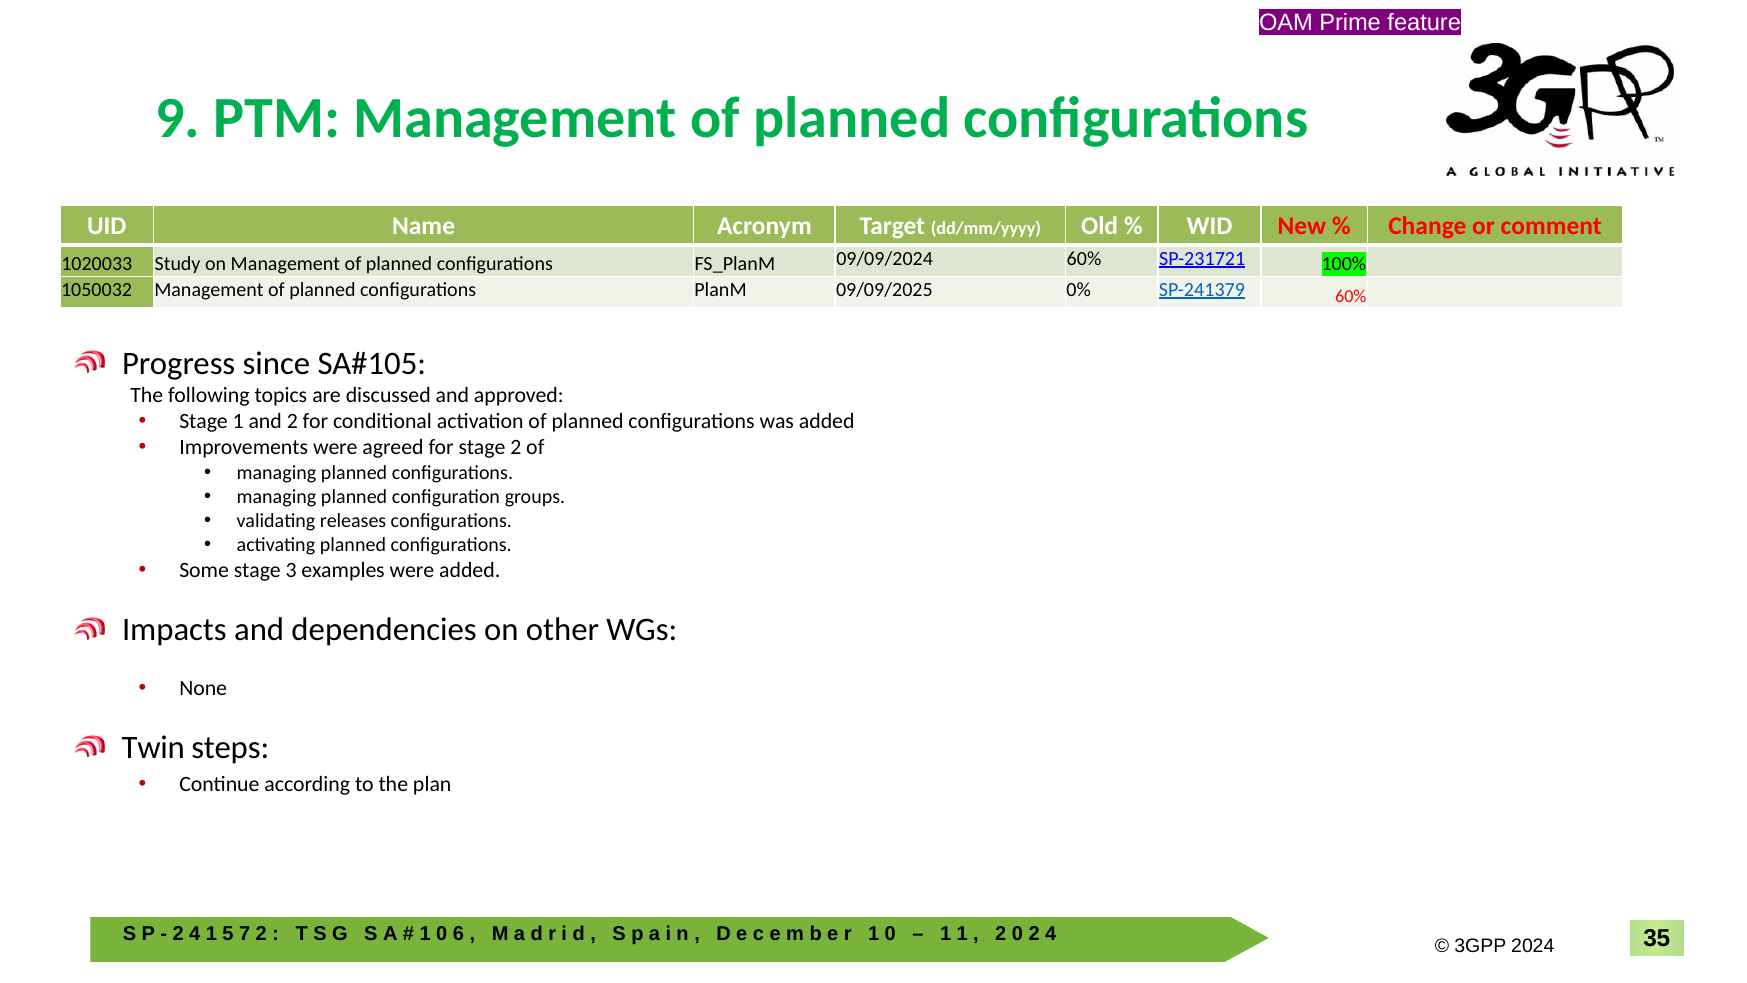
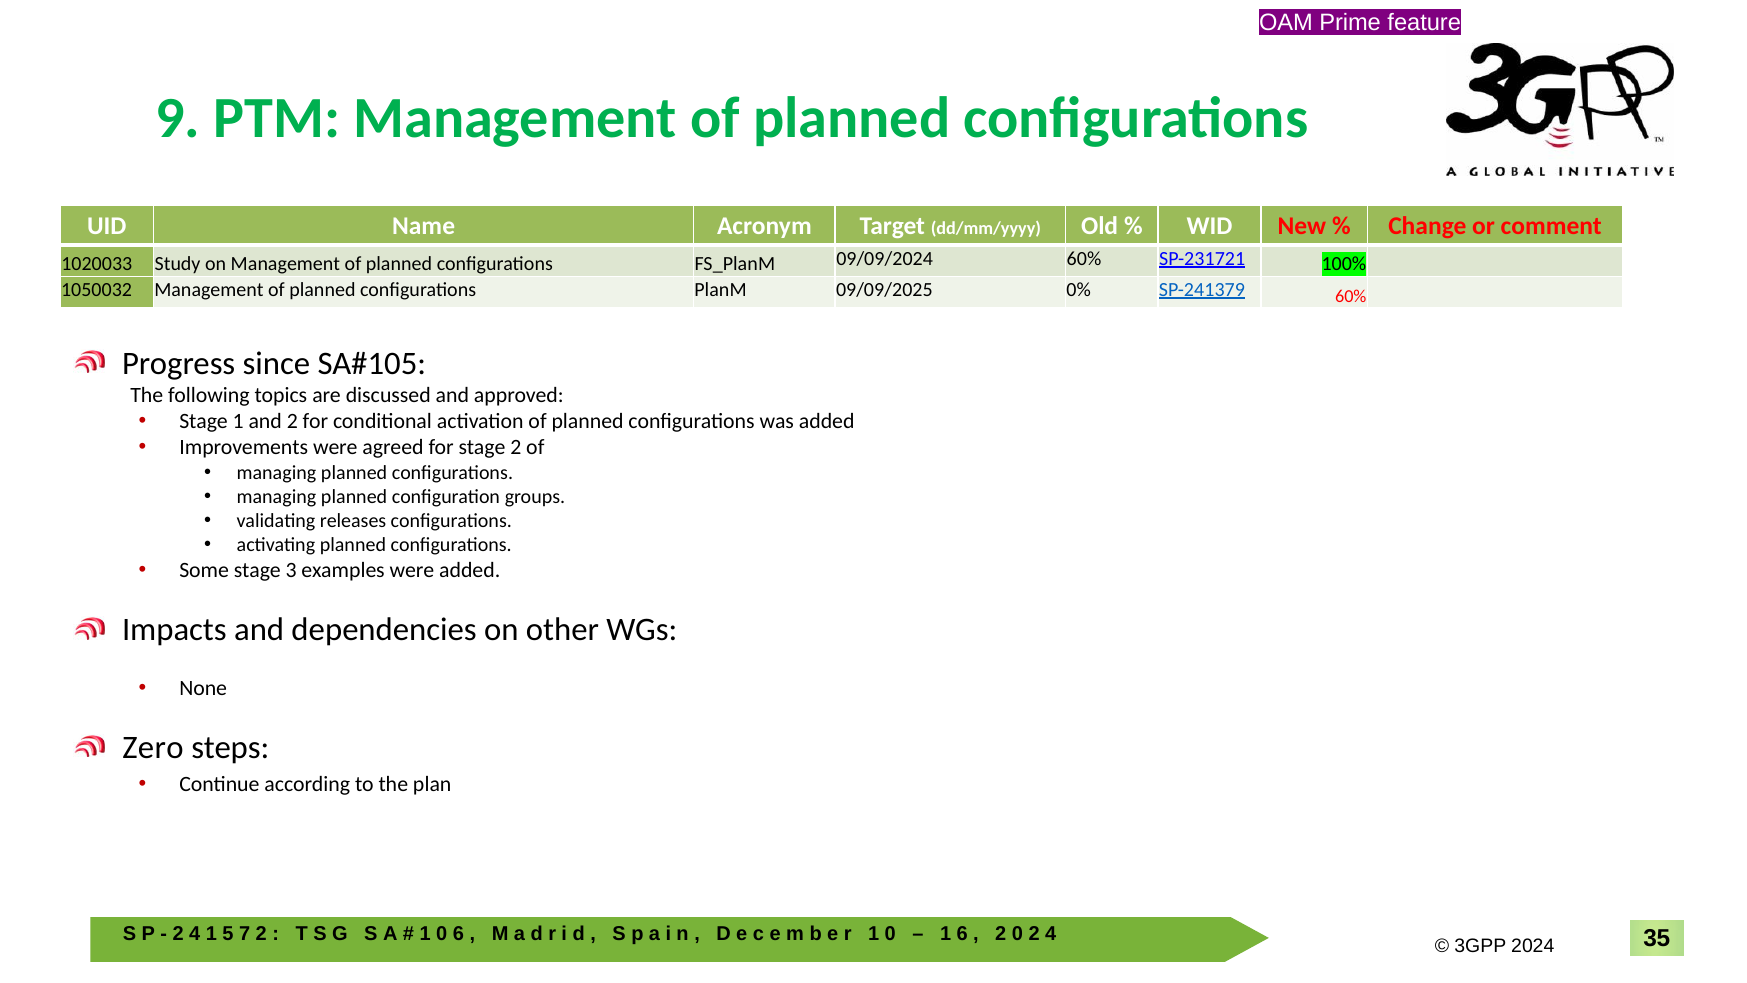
Twin: Twin -> Zero (153, 748)
1 1: 1 -> 6 (962, 933)
